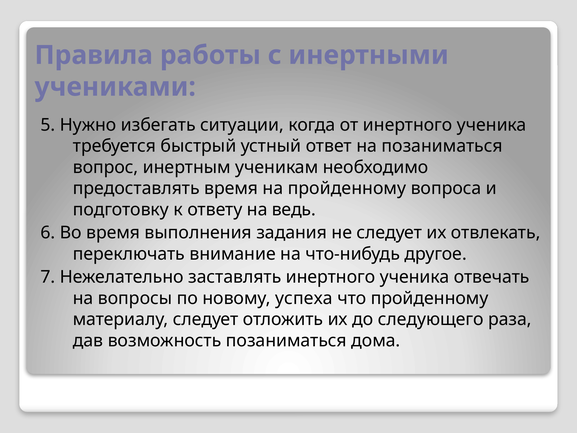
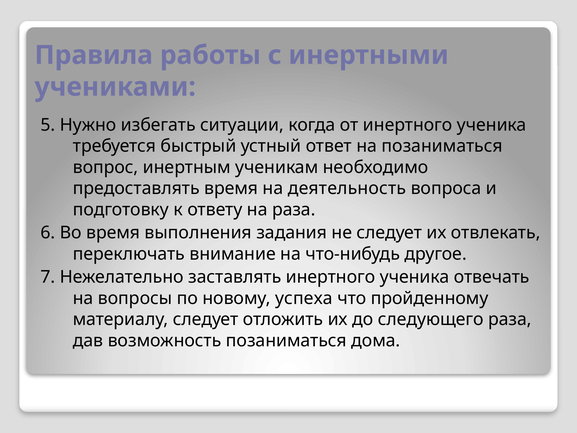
на пройденному: пройденному -> деятельность (347, 188)
на ведь: ведь -> раза (294, 209)
